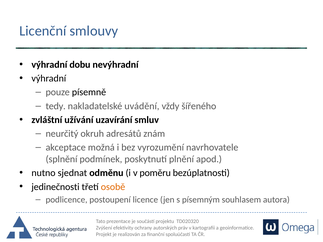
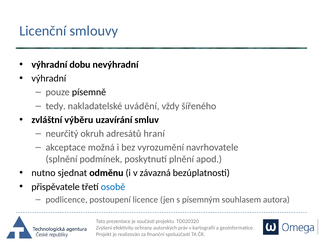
užívání: užívání -> výběru (79, 120)
znám: znám -> hraní (154, 134)
poměru: poměru -> závazná (155, 173)
jedinečnosti: jedinečnosti -> přispěvatele (56, 187)
osobě colour: orange -> blue (113, 187)
